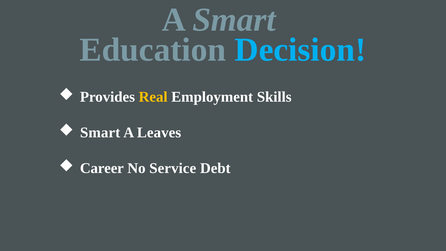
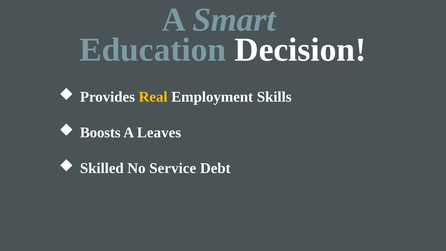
Decision colour: light blue -> white (300, 50)
Smart: Smart -> Boosts (100, 133)
Career: Career -> Skilled (102, 168)
